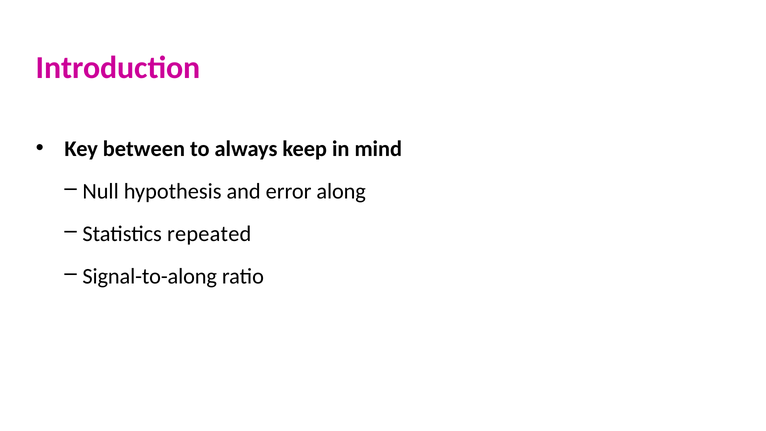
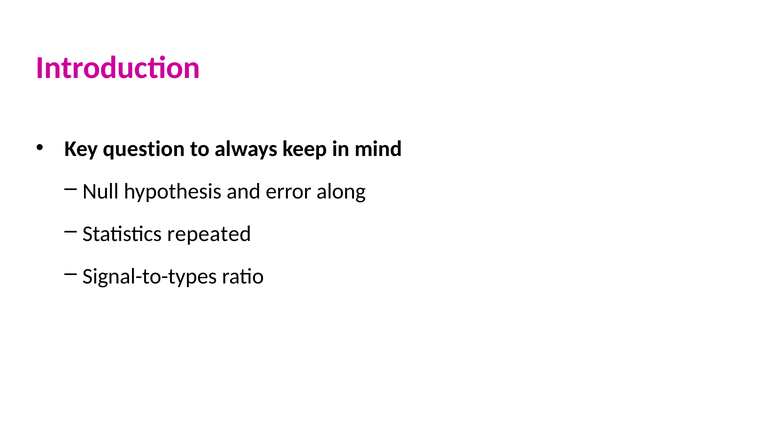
between: between -> question (144, 149)
Signal-to-along: Signal-to-along -> Signal-to-types (150, 276)
